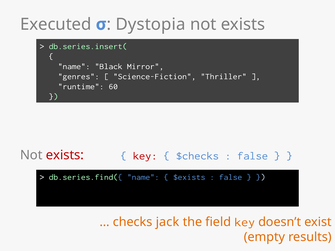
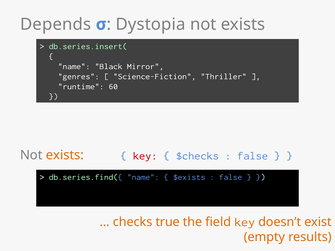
Executed: Executed -> Depends (56, 24)
exists colour: red -> orange (65, 155)
jack: jack -> true (168, 222)
